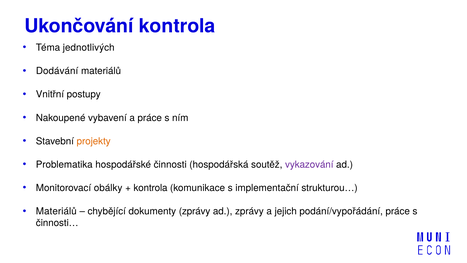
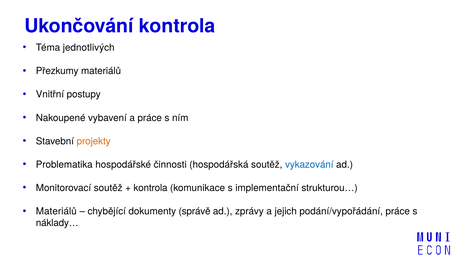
Dodávání: Dodávání -> Přezkumy (57, 71)
vykazování colour: purple -> blue (309, 164)
Monitorovací obálky: obálky -> soutěž (108, 188)
dokumenty zprávy: zprávy -> správě (195, 211)
činnosti…: činnosti… -> náklady… (57, 223)
